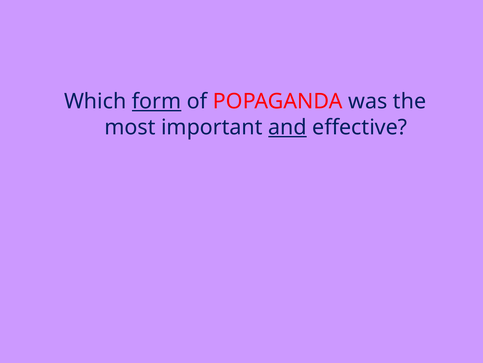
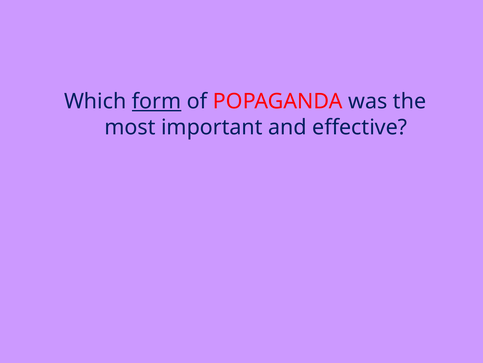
and underline: present -> none (287, 127)
